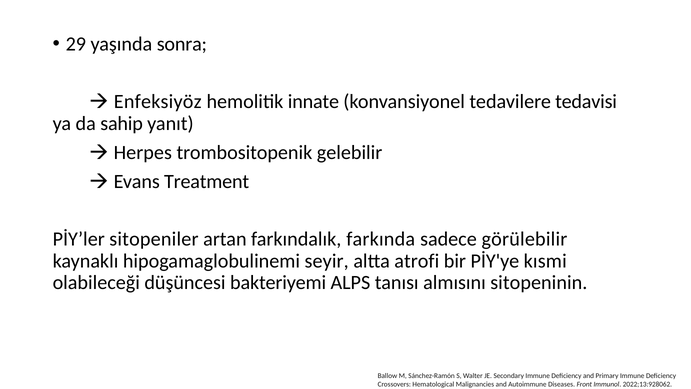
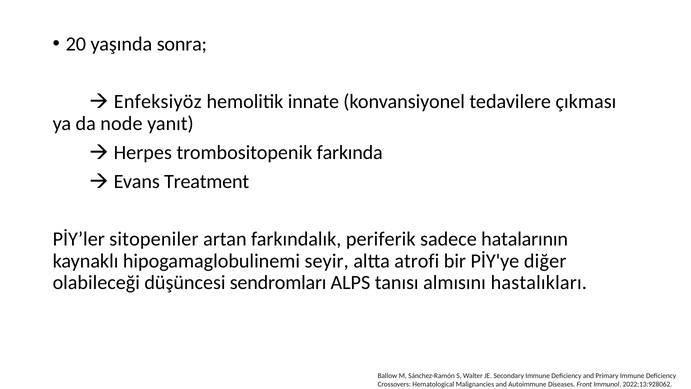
29: 29 -> 20 (76, 44)
tedavisi: tedavisi -> çıkması (586, 102)
sahip: sahip -> node (121, 123)
gelebilir: gelebilir -> farkında (350, 152)
farkında: farkında -> periferik (381, 239)
görülebilir: görülebilir -> hatalarının (525, 239)
kısmi: kısmi -> diğer (545, 261)
bakteriyemi: bakteriyemi -> sendromları (278, 283)
sitopeninin: sitopeninin -> hastalıkları (539, 283)
